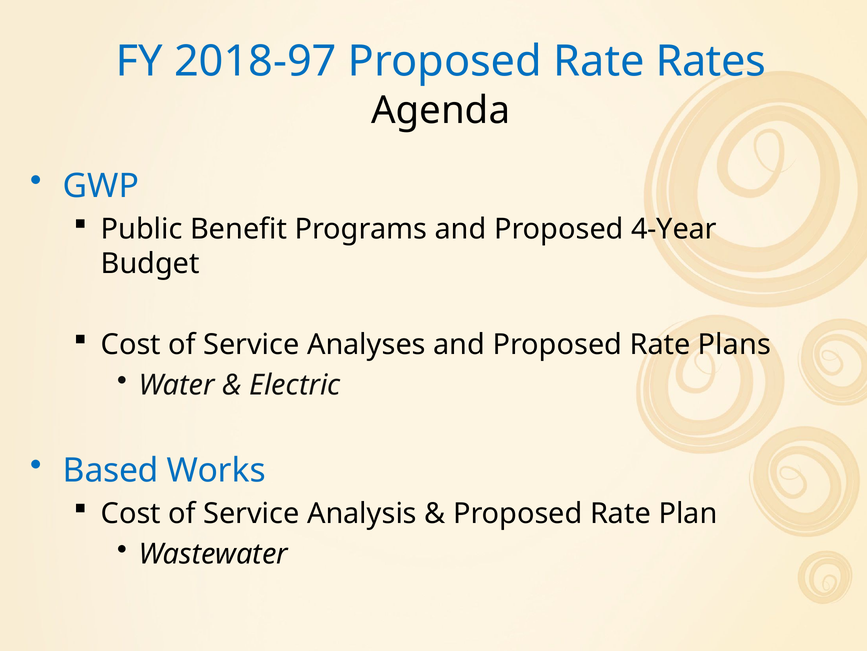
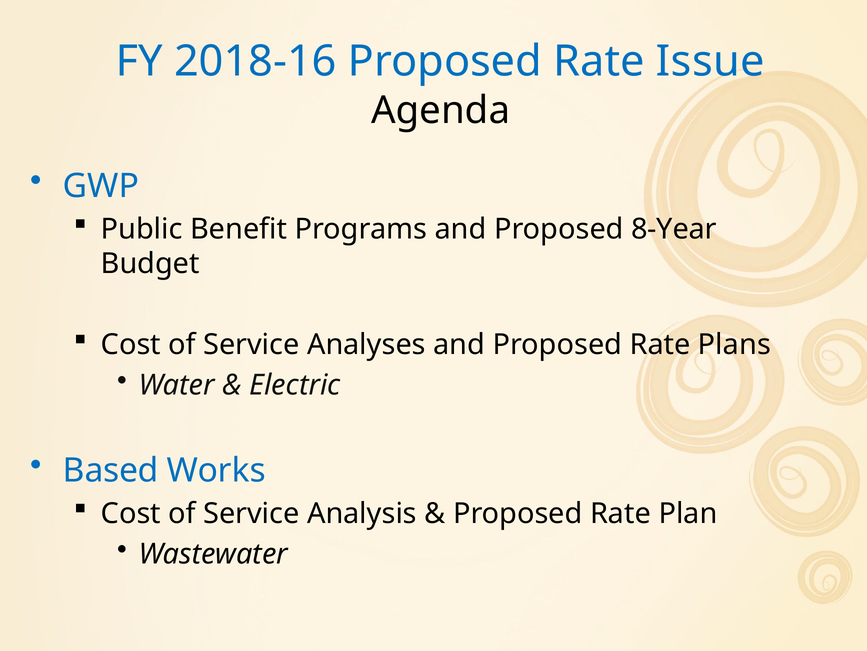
2018-97: 2018-97 -> 2018-16 (255, 62)
Rates: Rates -> Issue (710, 62)
4-Year: 4-Year -> 8-Year (674, 229)
